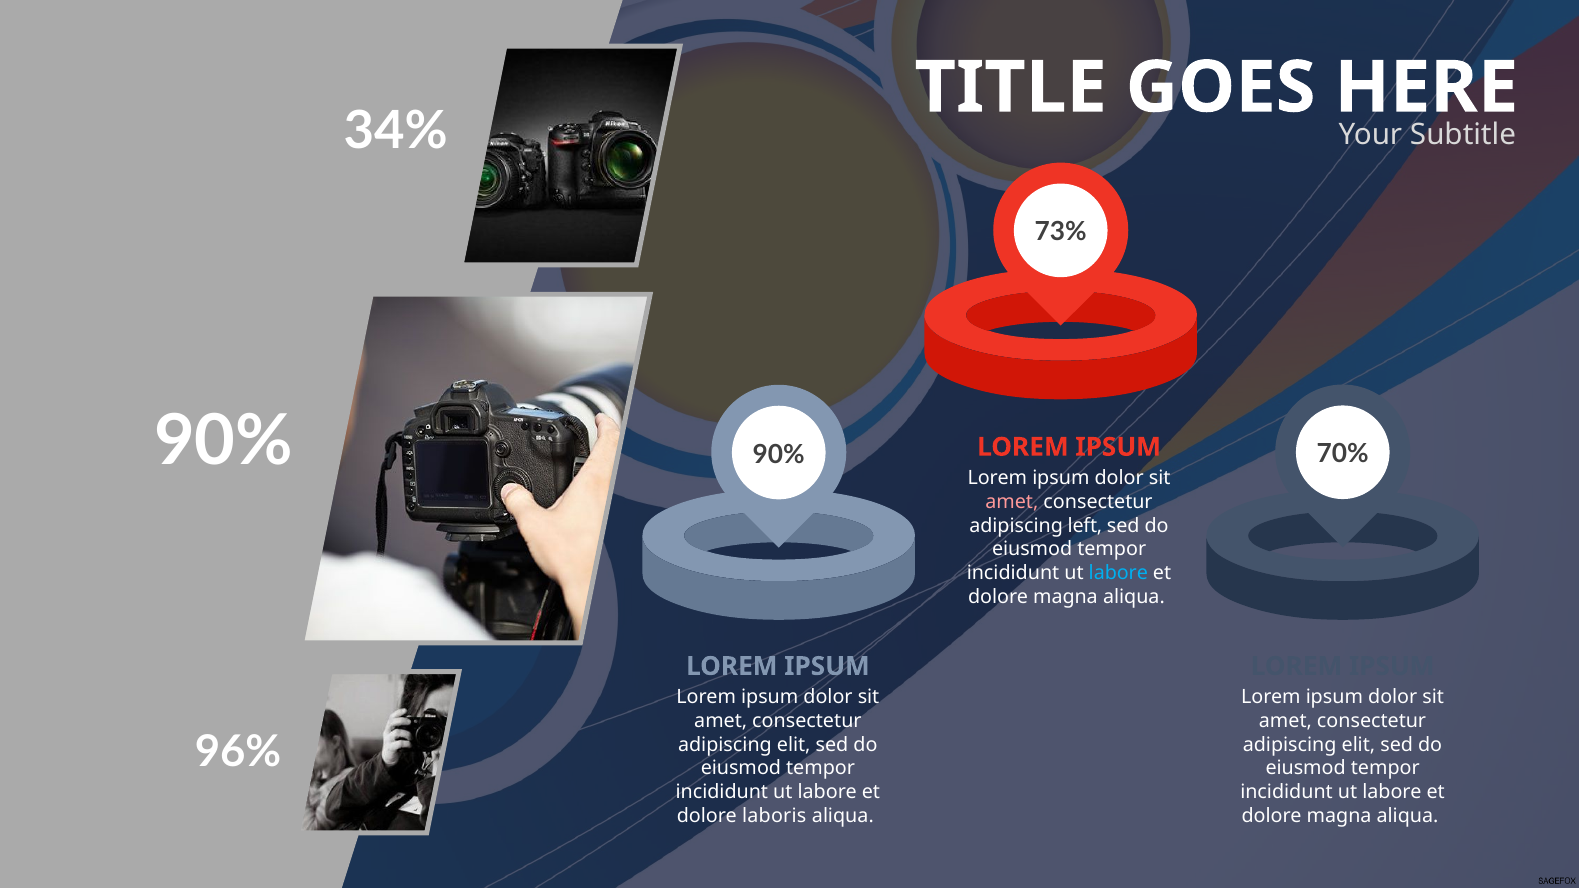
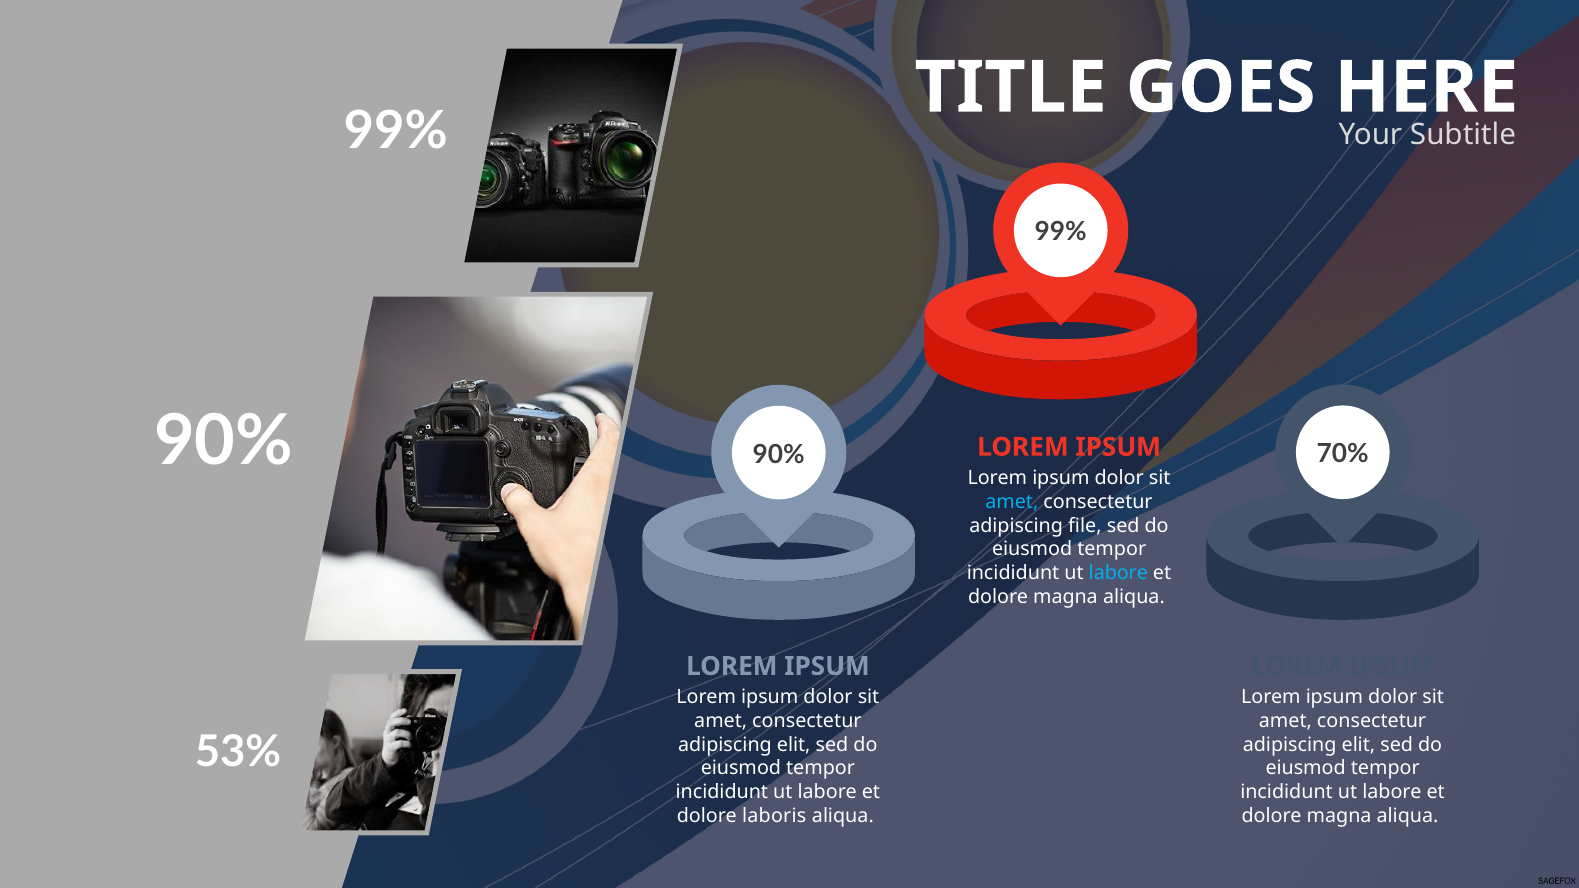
34%: 34% -> 99% (396, 131)
73%: 73% -> 99% (1061, 232)
amet colour: pink -> light blue (1012, 502)
left: left -> file (1085, 526)
96%: 96% -> 53% (238, 752)
